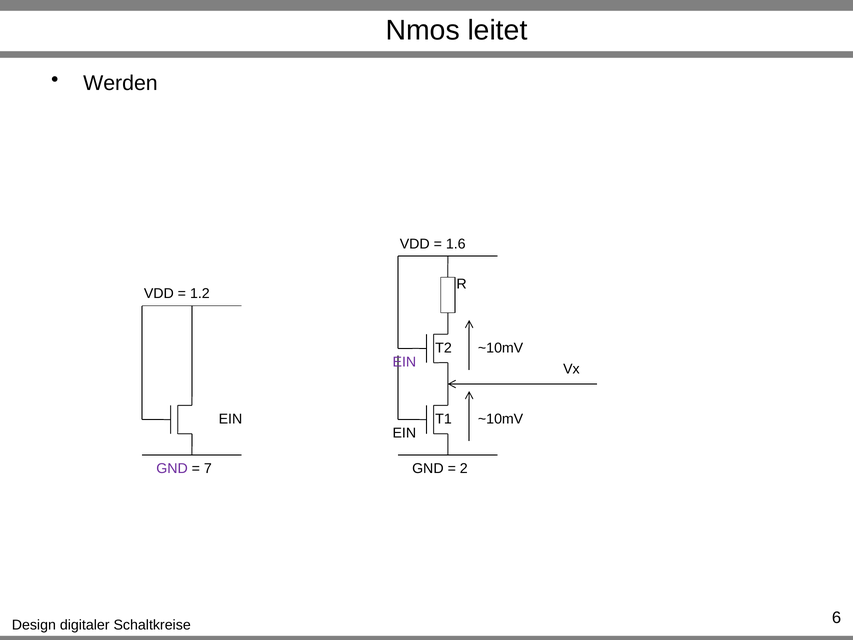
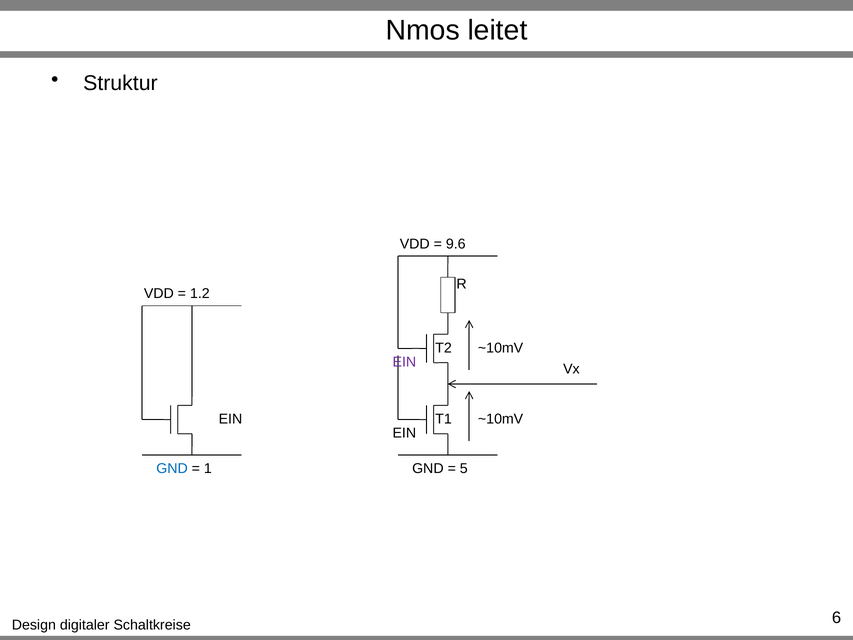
Werden: Werden -> Struktur (120, 83)
1.6: 1.6 -> 9.6 (456, 244)
GND colour: purple -> blue (172, 469)
7: 7 -> 1 (208, 469)
2: 2 -> 5 (464, 469)
